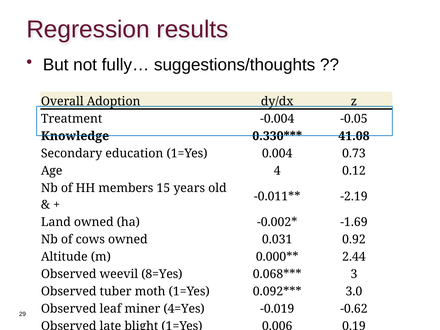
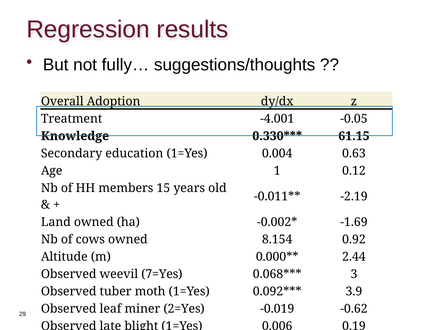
-0.004: -0.004 -> -4.001 (277, 119)
41.08: 41.08 -> 61.15 (354, 136)
0.73: 0.73 -> 0.63 (354, 153)
4: 4 -> 1 (277, 171)
0.031: 0.031 -> 8.154 (277, 239)
8=Yes: 8=Yes -> 7=Yes (162, 274)
3.0: 3.0 -> 3.9 (354, 291)
4=Yes: 4=Yes -> 2=Yes (184, 309)
